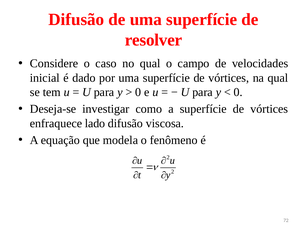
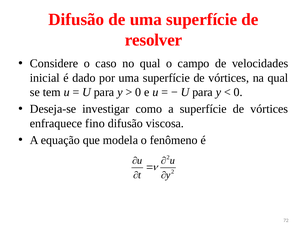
lado: lado -> fino (95, 123)
